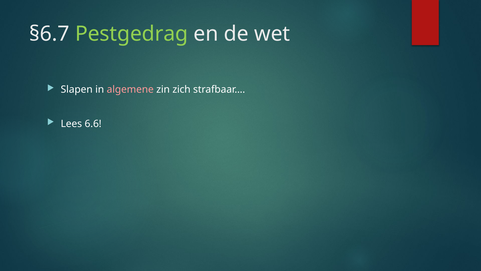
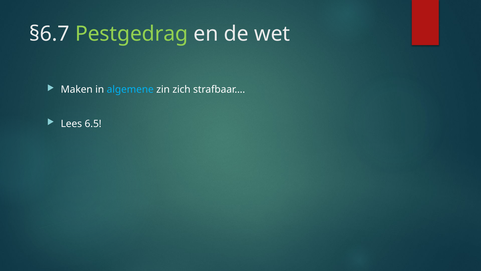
Slapen: Slapen -> Maken (77, 90)
algemene colour: pink -> light blue (130, 90)
6.6: 6.6 -> 6.5 (93, 124)
